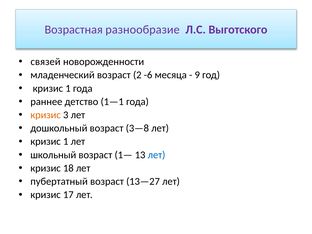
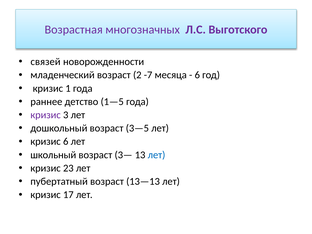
разнообразие: разнообразие -> многозначных (143, 30)
-6: -6 -> -7 (148, 75)
9: 9 -> 6 (197, 75)
1—1: 1—1 -> 1—5 (112, 102)
кризис colour: orange -> purple (46, 115)
3—8: 3—8 -> 3—5 (137, 128)
1: 1 -> 6 (66, 142)
1—: 1— -> 3— (124, 155)
18: 18 -> 23 (68, 168)
13—27: 13—27 -> 13—13 (143, 181)
